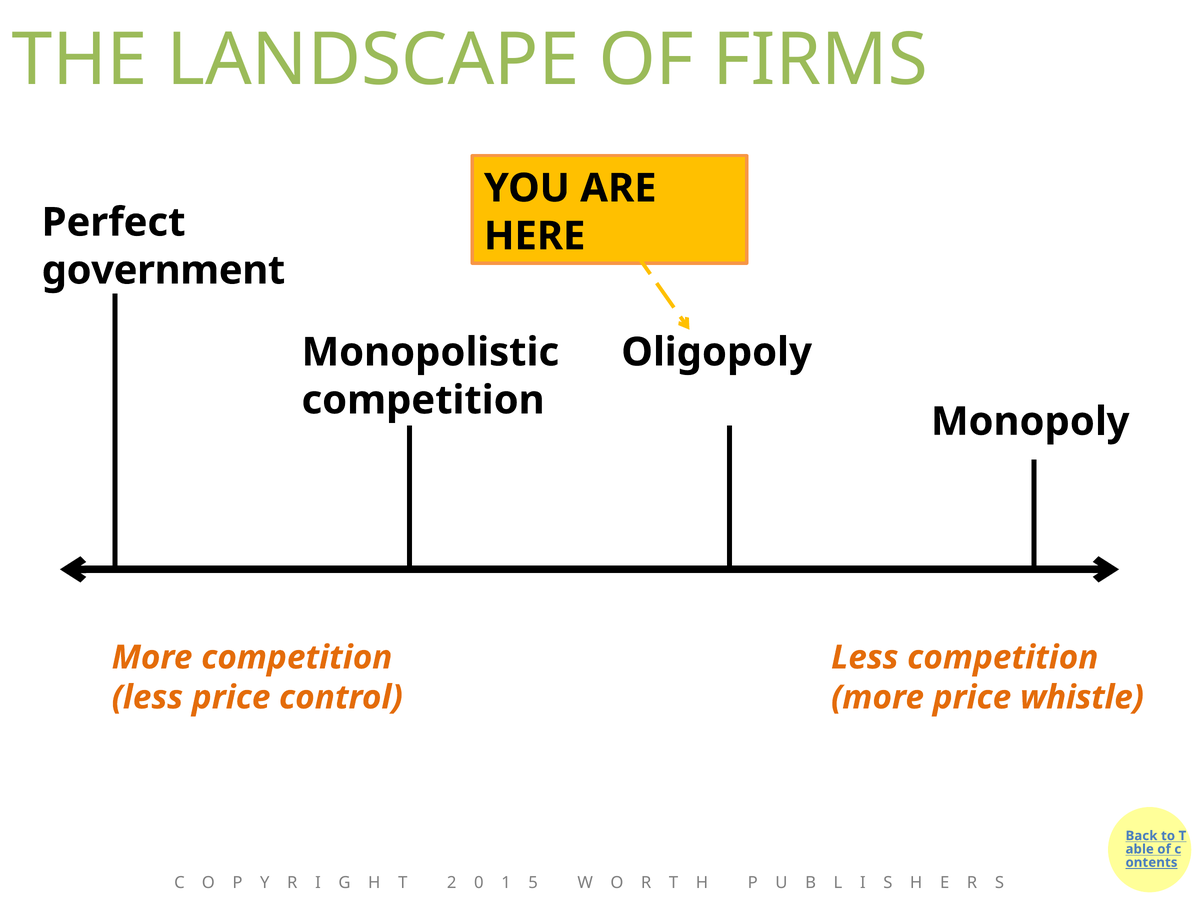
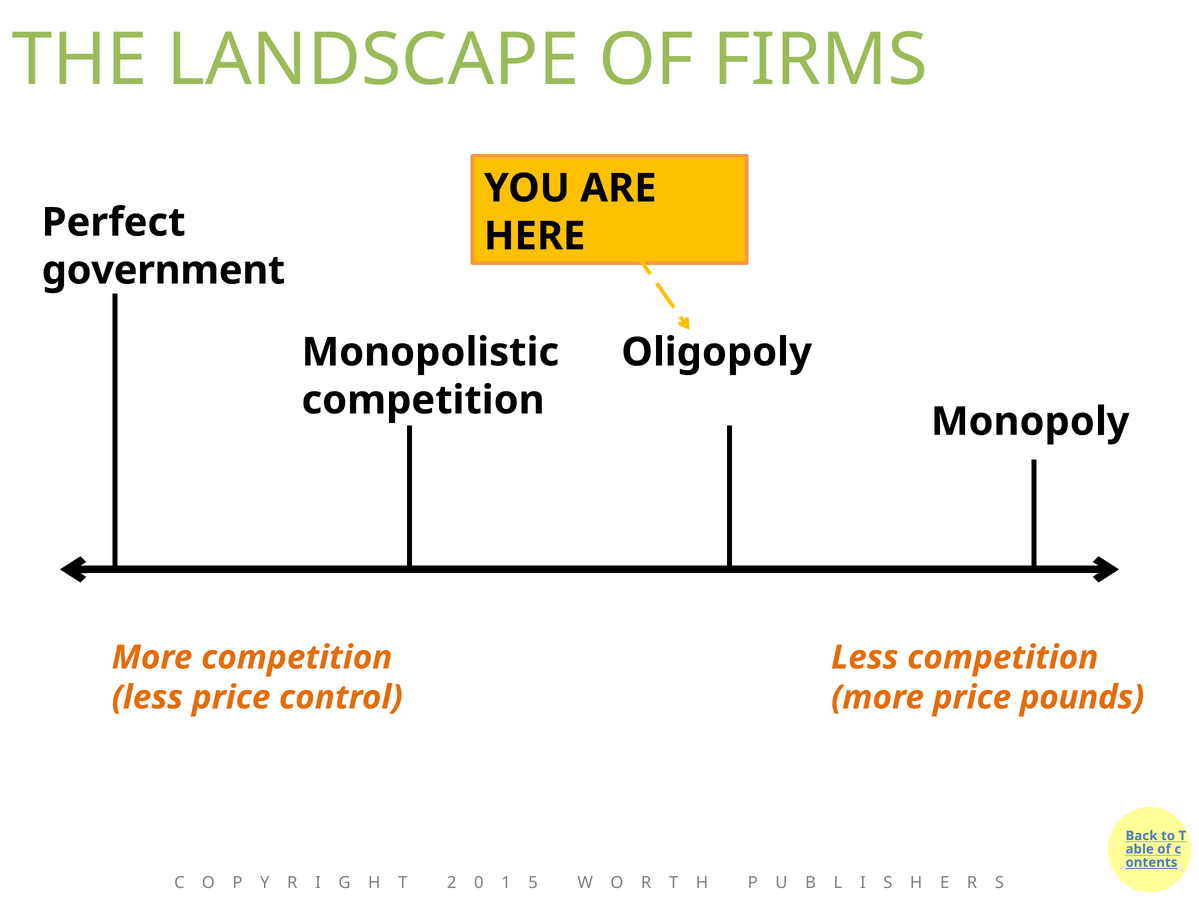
whistle: whistle -> pounds (1082, 698)
